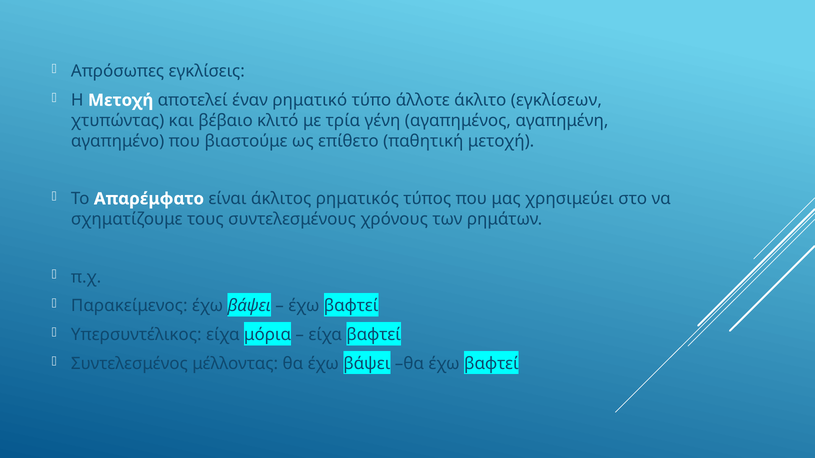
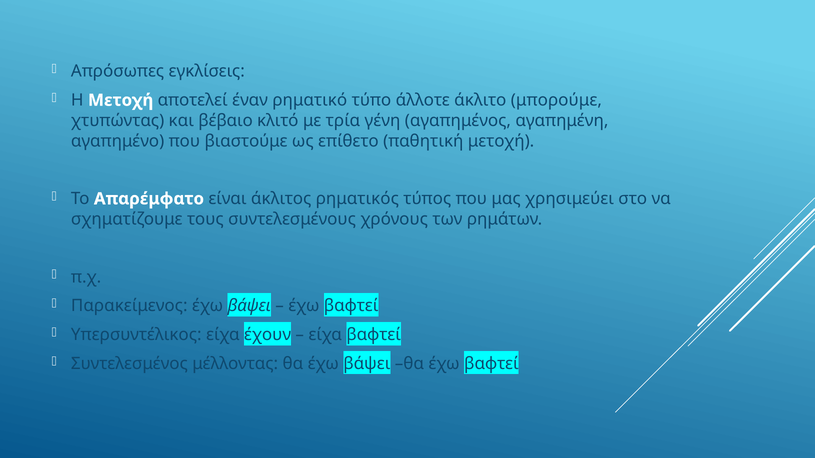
εγκλίσεων: εγκλίσεων -> μπορούμε (556, 100)
μόρια: μόρια -> έχουν (268, 335)
